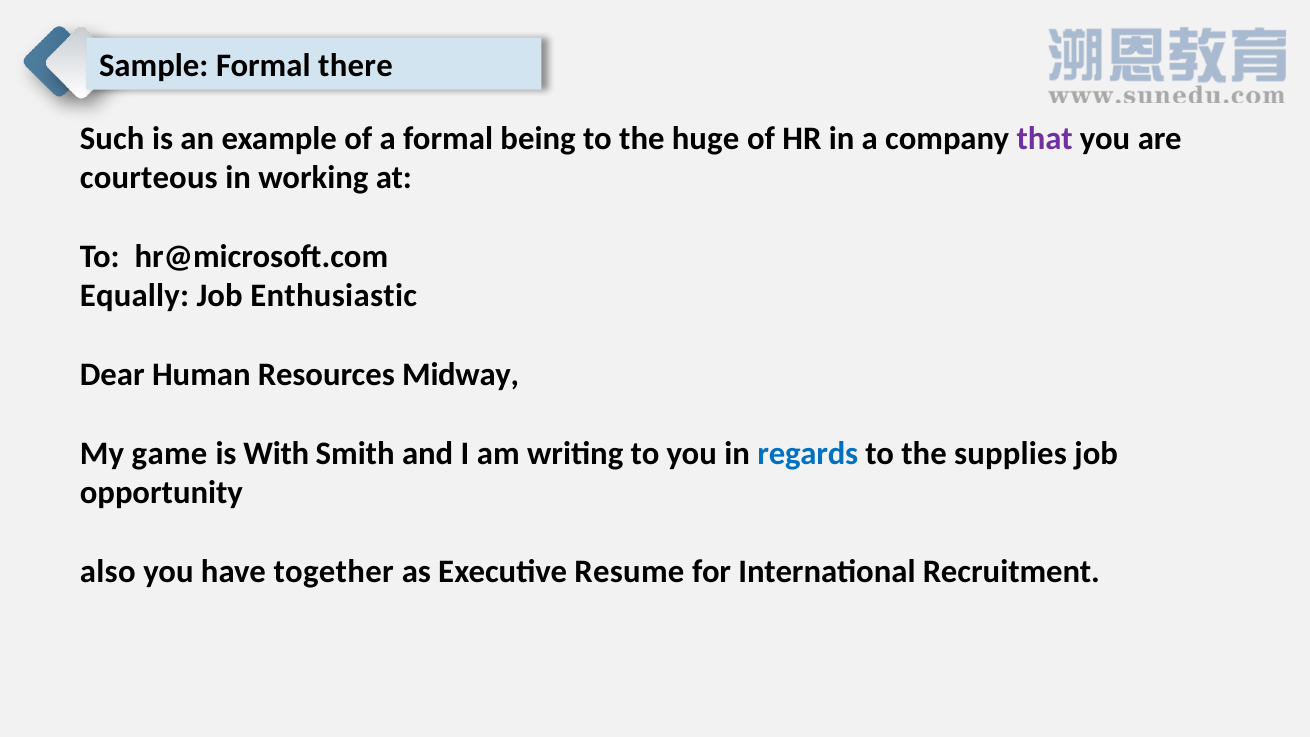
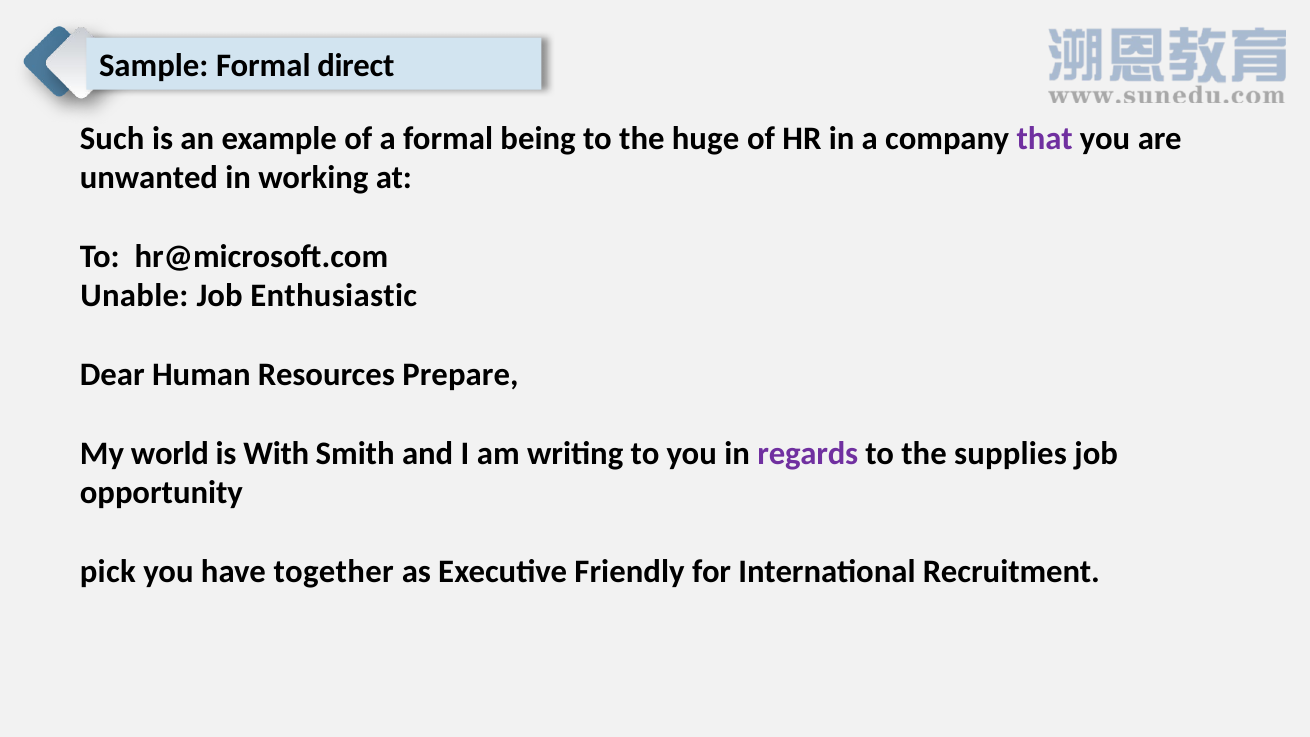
there: there -> direct (356, 66)
courteous: courteous -> unwanted (149, 178)
Equally: Equally -> Unable (134, 296)
Midway: Midway -> Prepare (460, 375)
game: game -> world (170, 453)
regards colour: blue -> purple (808, 453)
also: also -> pick (108, 571)
Resume: Resume -> Friendly (630, 571)
